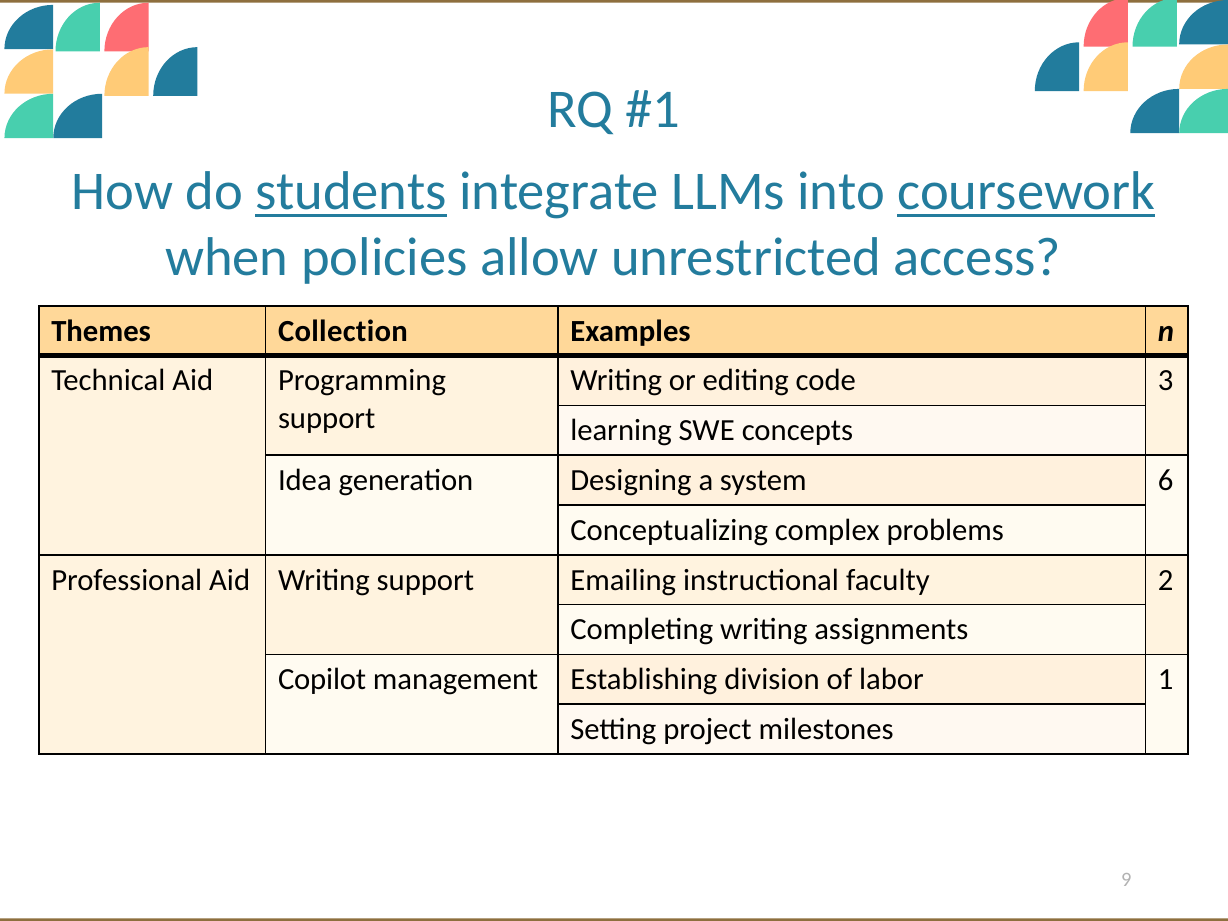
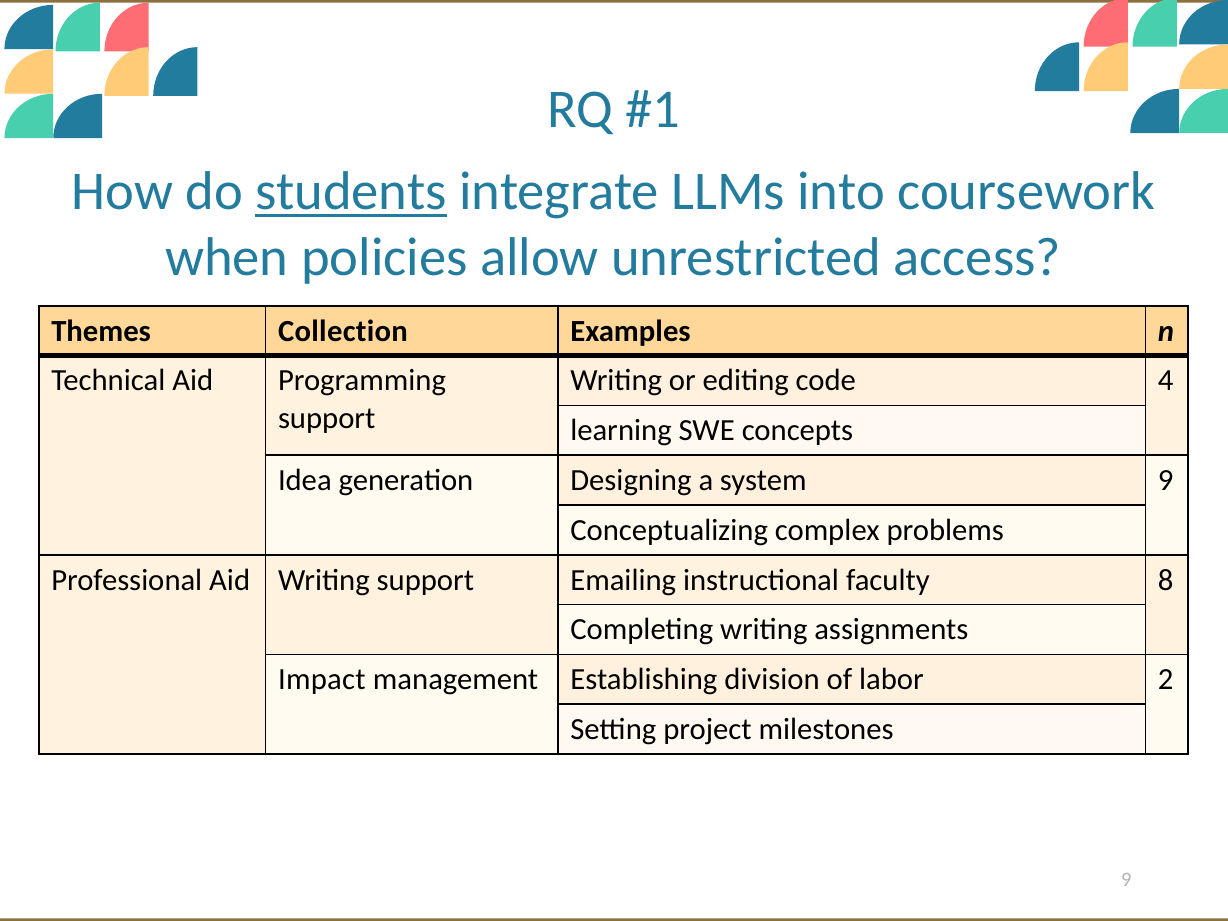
coursework underline: present -> none (1026, 192)
3: 3 -> 4 (1166, 381)
system 6: 6 -> 9 (1166, 480)
2: 2 -> 8 (1166, 580)
Copilot: Copilot -> Impact (322, 680)
1: 1 -> 2 (1166, 680)
